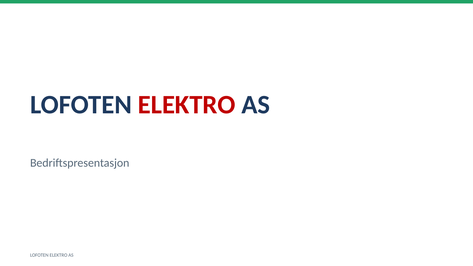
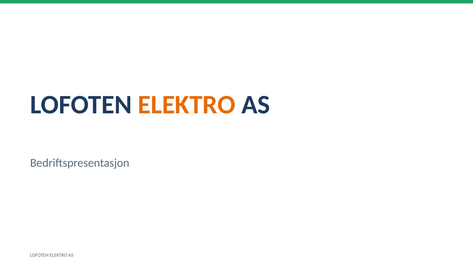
ELEKTRO colour: red -> orange (187, 105)
